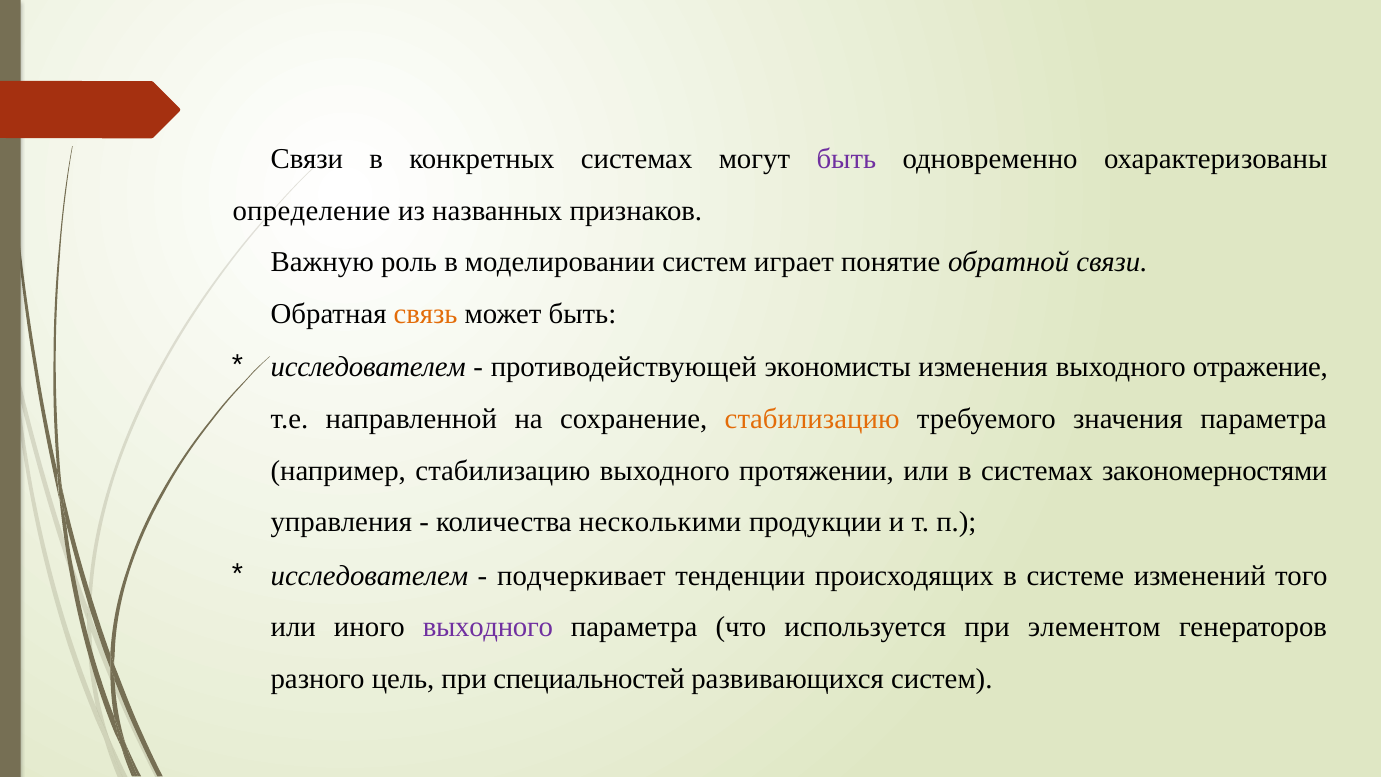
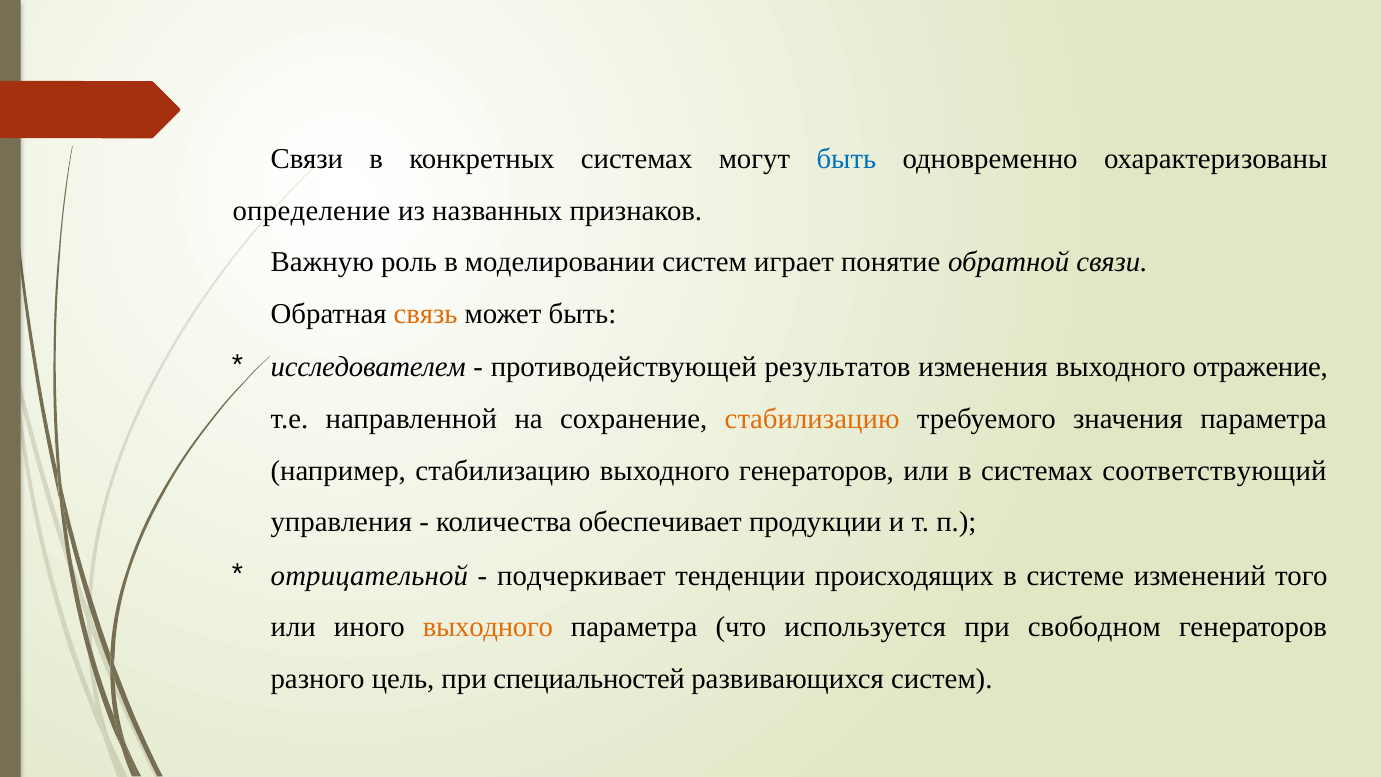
быть colour: purple -> blue (846, 159)
экономисты: экономисты -> результатов (838, 367)
выходного протяжении: протяжении -> генераторов (817, 470)
закономерностями: закономерностями -> соответствующий (1214, 470)
несколькими: несколькими -> обеспечивает (660, 522)
исследователем: исследователем -> отрицательной (369, 575)
выходного colour: purple -> orange (488, 627)
элементом: элементом -> свободном (1094, 627)
